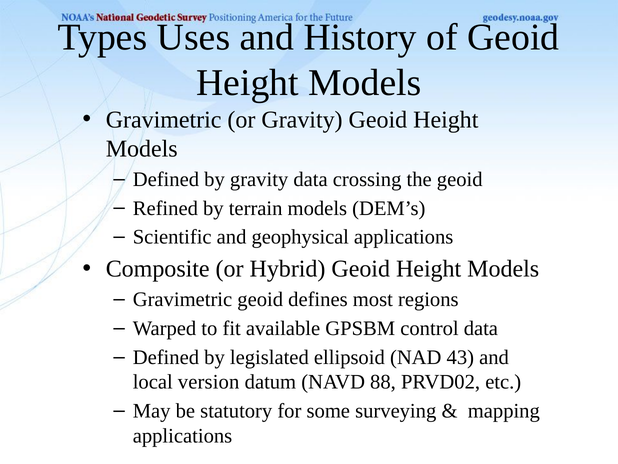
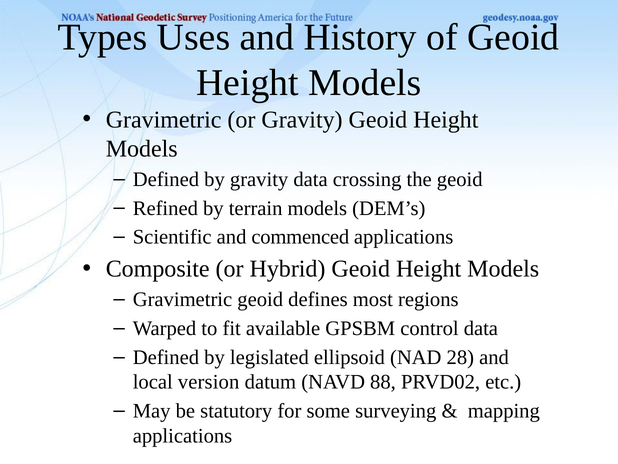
geophysical: geophysical -> commenced (300, 237)
43: 43 -> 28 (460, 357)
